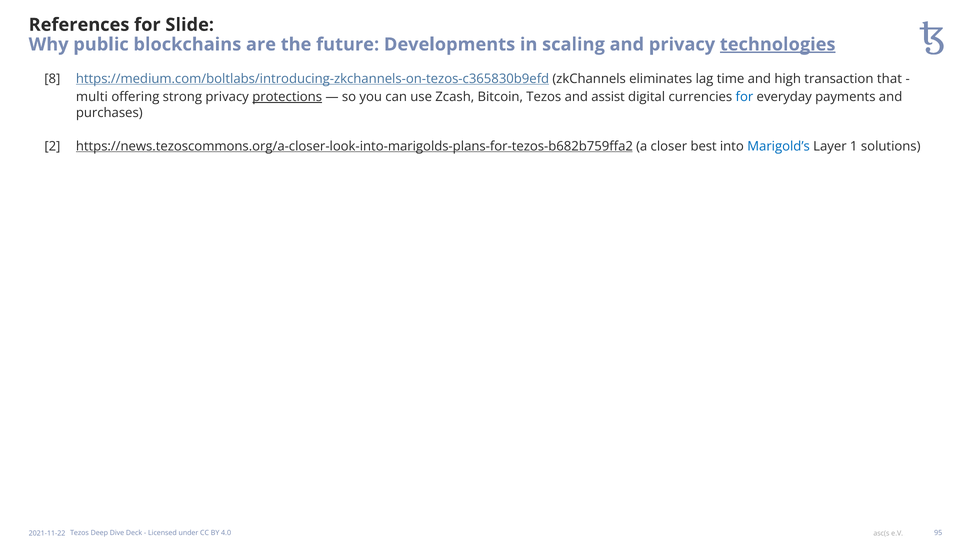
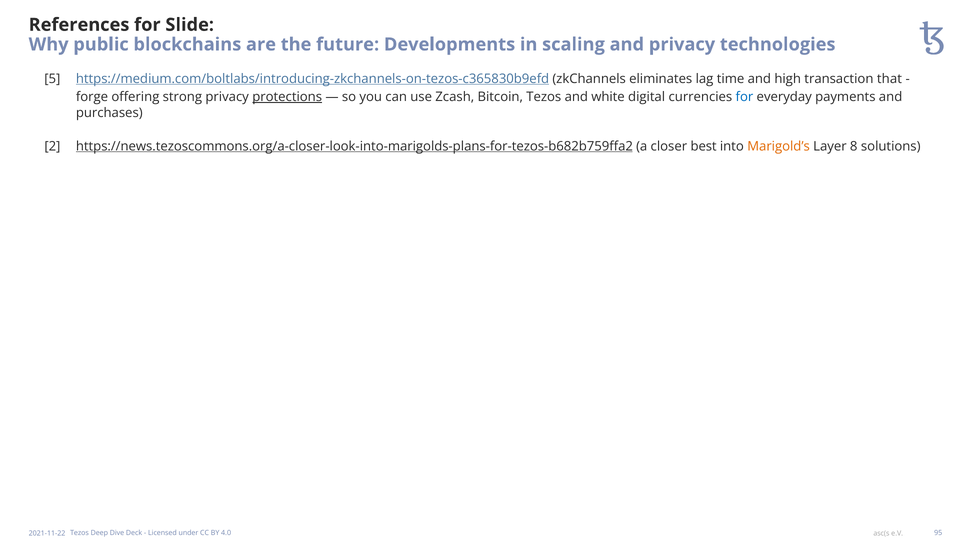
technologies underline: present -> none (778, 44)
8: 8 -> 5 (52, 79)
multi: multi -> forge (92, 97)
assist: assist -> white (608, 97)
Marigold’s colour: blue -> orange (779, 146)
1: 1 -> 8 (854, 146)
